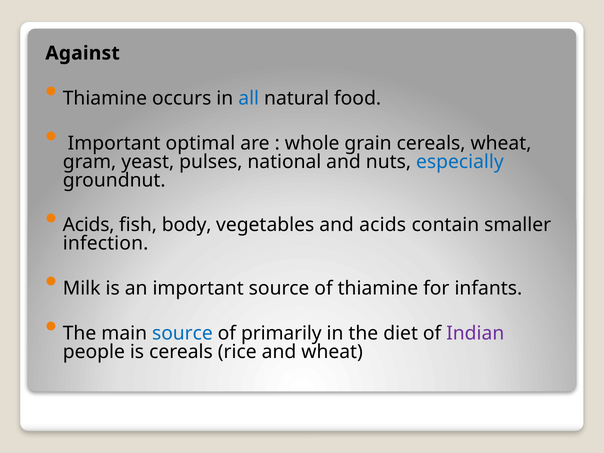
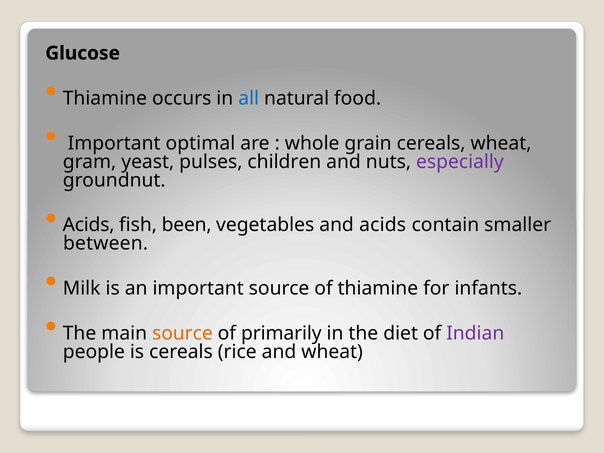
Against: Against -> Glucose (83, 53)
national: national -> children (284, 162)
especially colour: blue -> purple (460, 162)
body: body -> been (187, 225)
infection: infection -> between (106, 244)
source colour: blue -> orange (182, 334)
